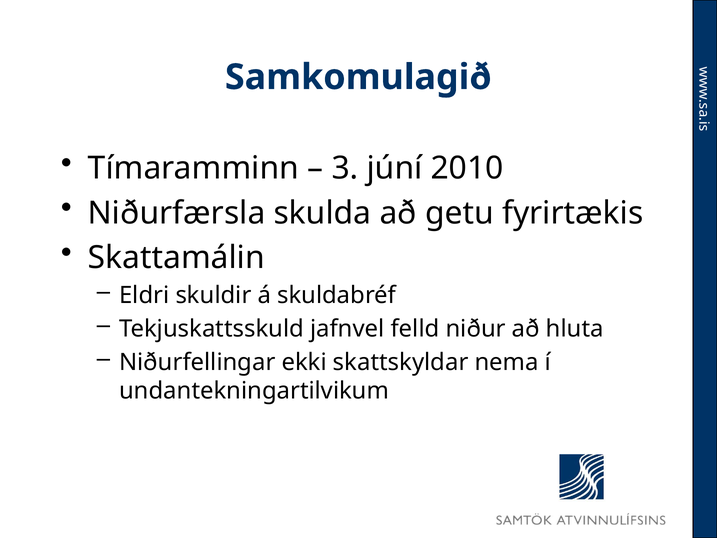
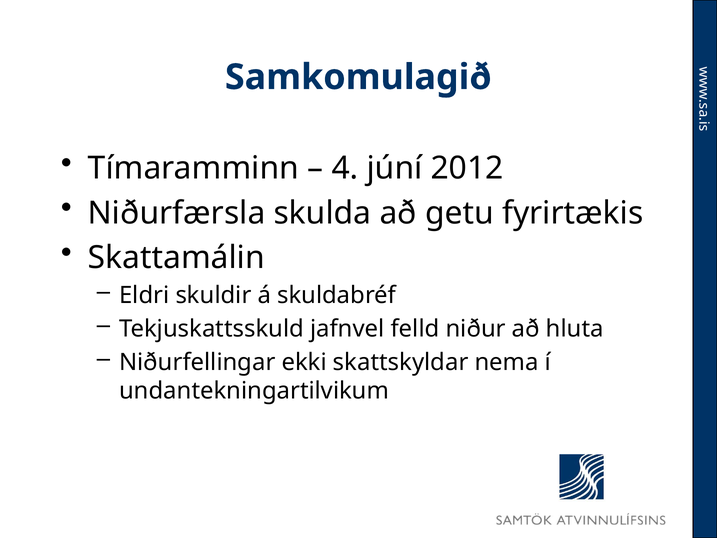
3: 3 -> 4 (345, 168)
2010: 2010 -> 2012 (467, 168)
